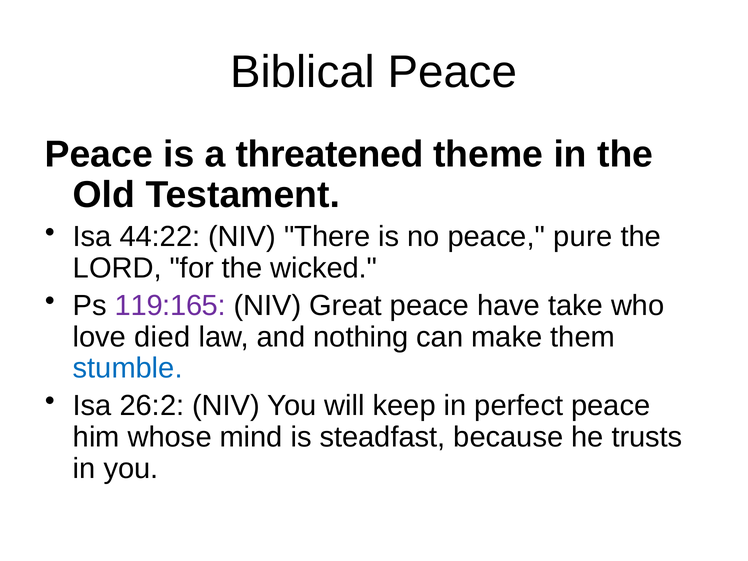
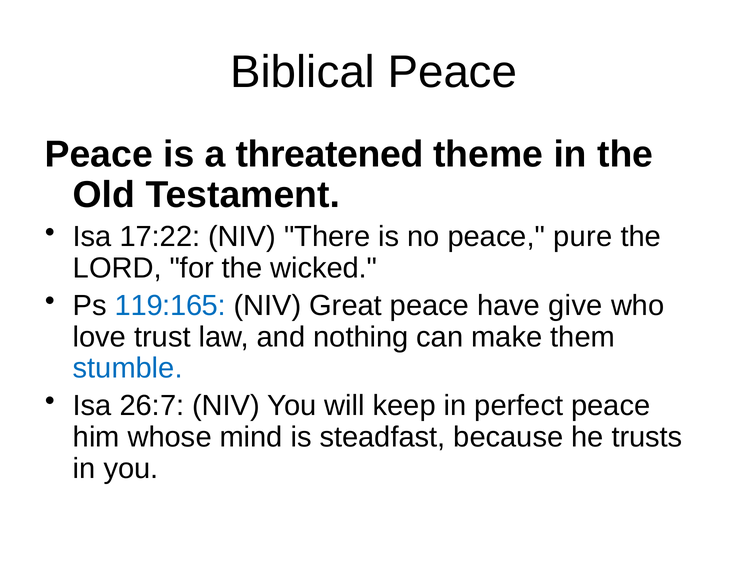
44:22: 44:22 -> 17:22 (160, 237)
119:165 colour: purple -> blue (170, 306)
take: take -> give (575, 306)
died: died -> trust (162, 337)
26:2: 26:2 -> 26:7 (152, 406)
